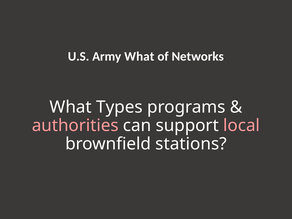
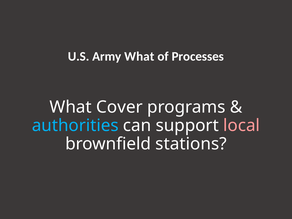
Networks: Networks -> Processes (198, 56)
Types: Types -> Cover (119, 107)
authorities colour: pink -> light blue (75, 126)
